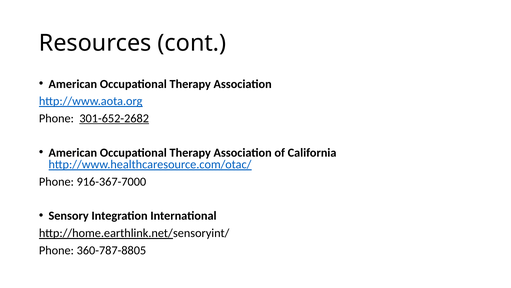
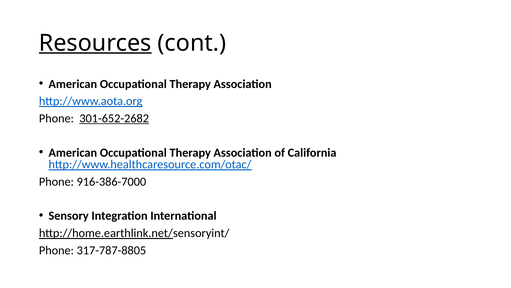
Resources underline: none -> present (95, 43)
916-367-7000: 916-367-7000 -> 916-386-7000 (111, 181)
360-787-8805: 360-787-8805 -> 317-787-8805 (111, 250)
